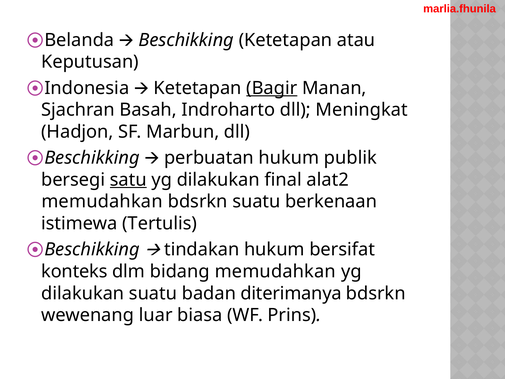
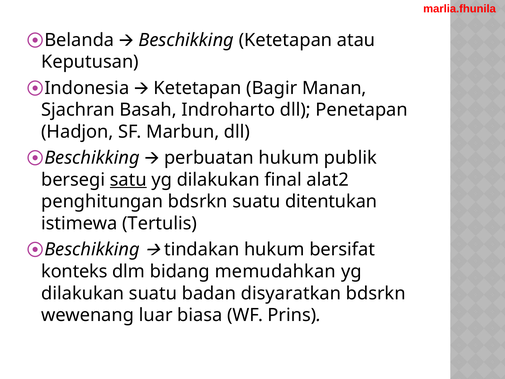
Bagir underline: present -> none (272, 88)
Meningkat: Meningkat -> Penetapan (362, 110)
memudahkan: memudahkan -> penghitungan (102, 202)
berkenaan: berkenaan -> ditentukan (331, 202)
diterimanya: diterimanya -> disyaratkan (291, 293)
